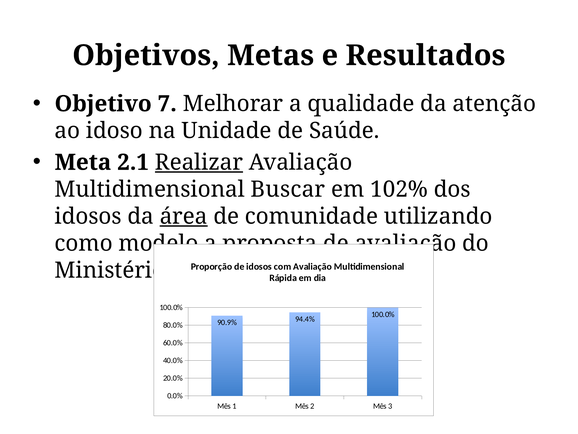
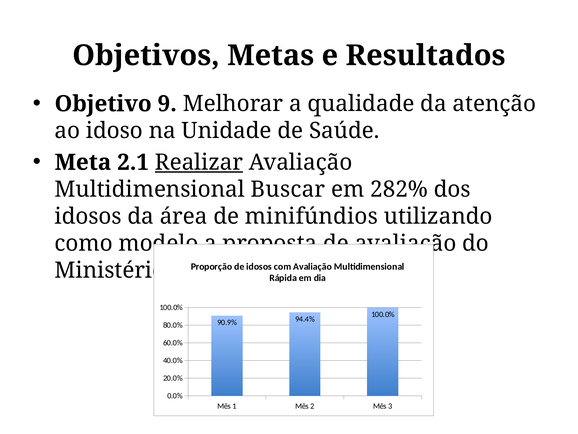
7: 7 -> 9 (167, 104)
102%: 102% -> 282% (399, 189)
área underline: present -> none (184, 216)
comunidade: comunidade -> minifúndios (311, 216)
